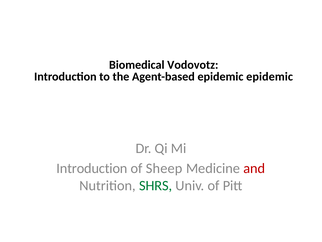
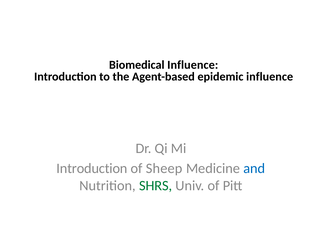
Biomedical Vodovotz: Vodovotz -> Influence (193, 65)
epidemic epidemic: epidemic -> influence (270, 76)
and colour: red -> blue (254, 168)
